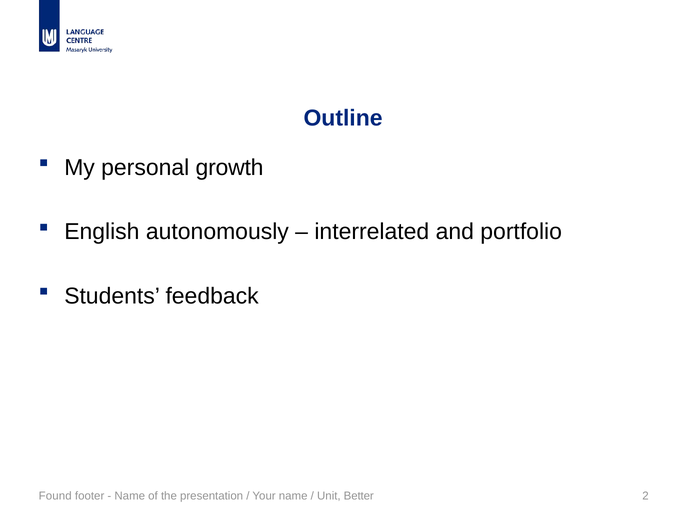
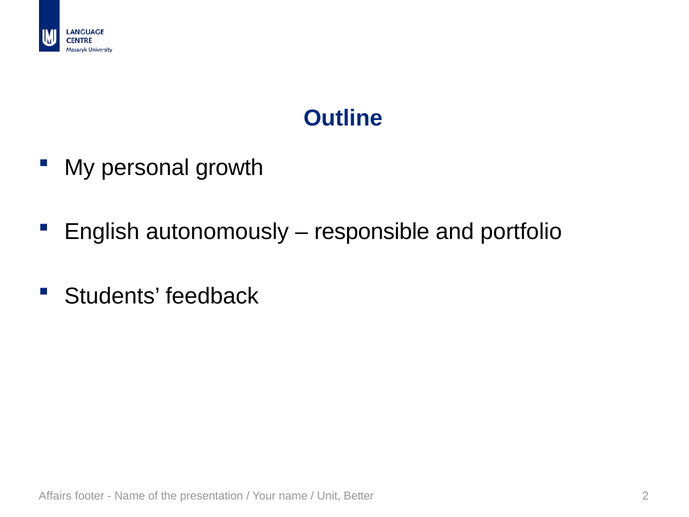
interrelated: interrelated -> responsible (372, 232)
Found: Found -> Affairs (55, 496)
